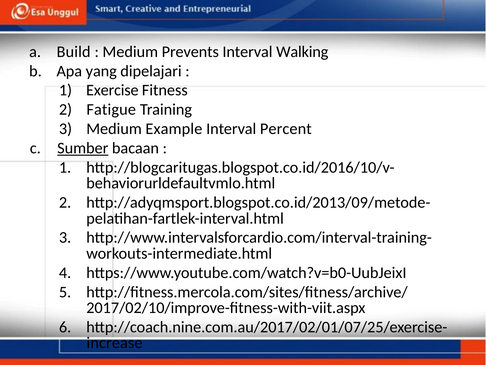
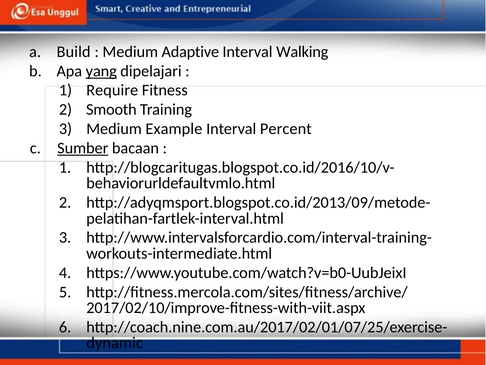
Prevents: Prevents -> Adaptive (190, 52)
yang underline: none -> present (101, 71)
Exercise: Exercise -> Require (112, 90)
Fatigue: Fatigue -> Smooth (111, 109)
increase: increase -> dynamic (115, 342)
